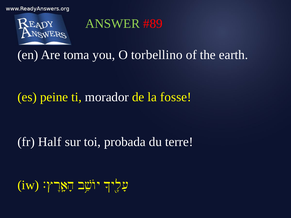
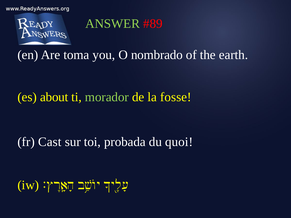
torbellino: torbellino -> nombrado (157, 55)
peine: peine -> about (54, 97)
morador colour: white -> light green (107, 97)
Half: Half -> Cast (50, 142)
terre: terre -> quoi (179, 142)
